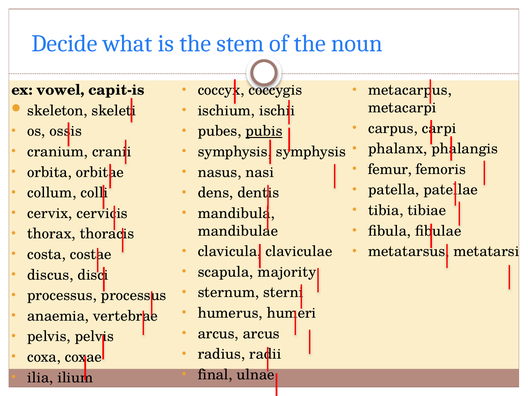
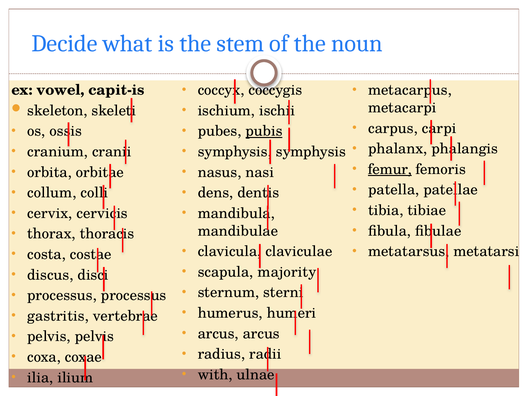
femur underline: none -> present (390, 169)
anaemia: anaemia -> gastritis (58, 316)
final: final -> with (215, 375)
